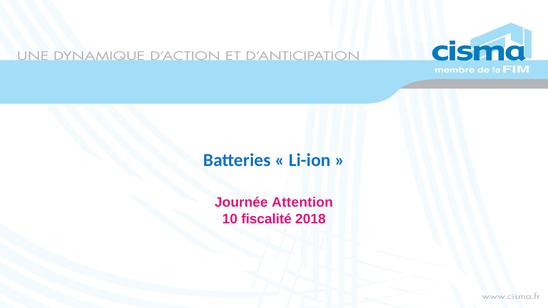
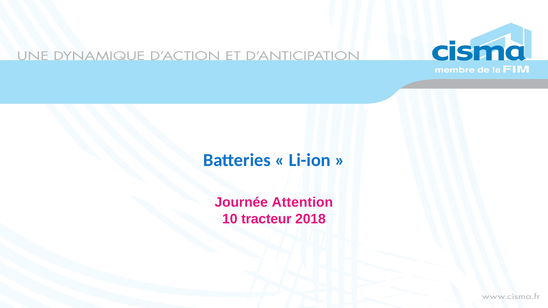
fiscalité: fiscalité -> tracteur (266, 219)
